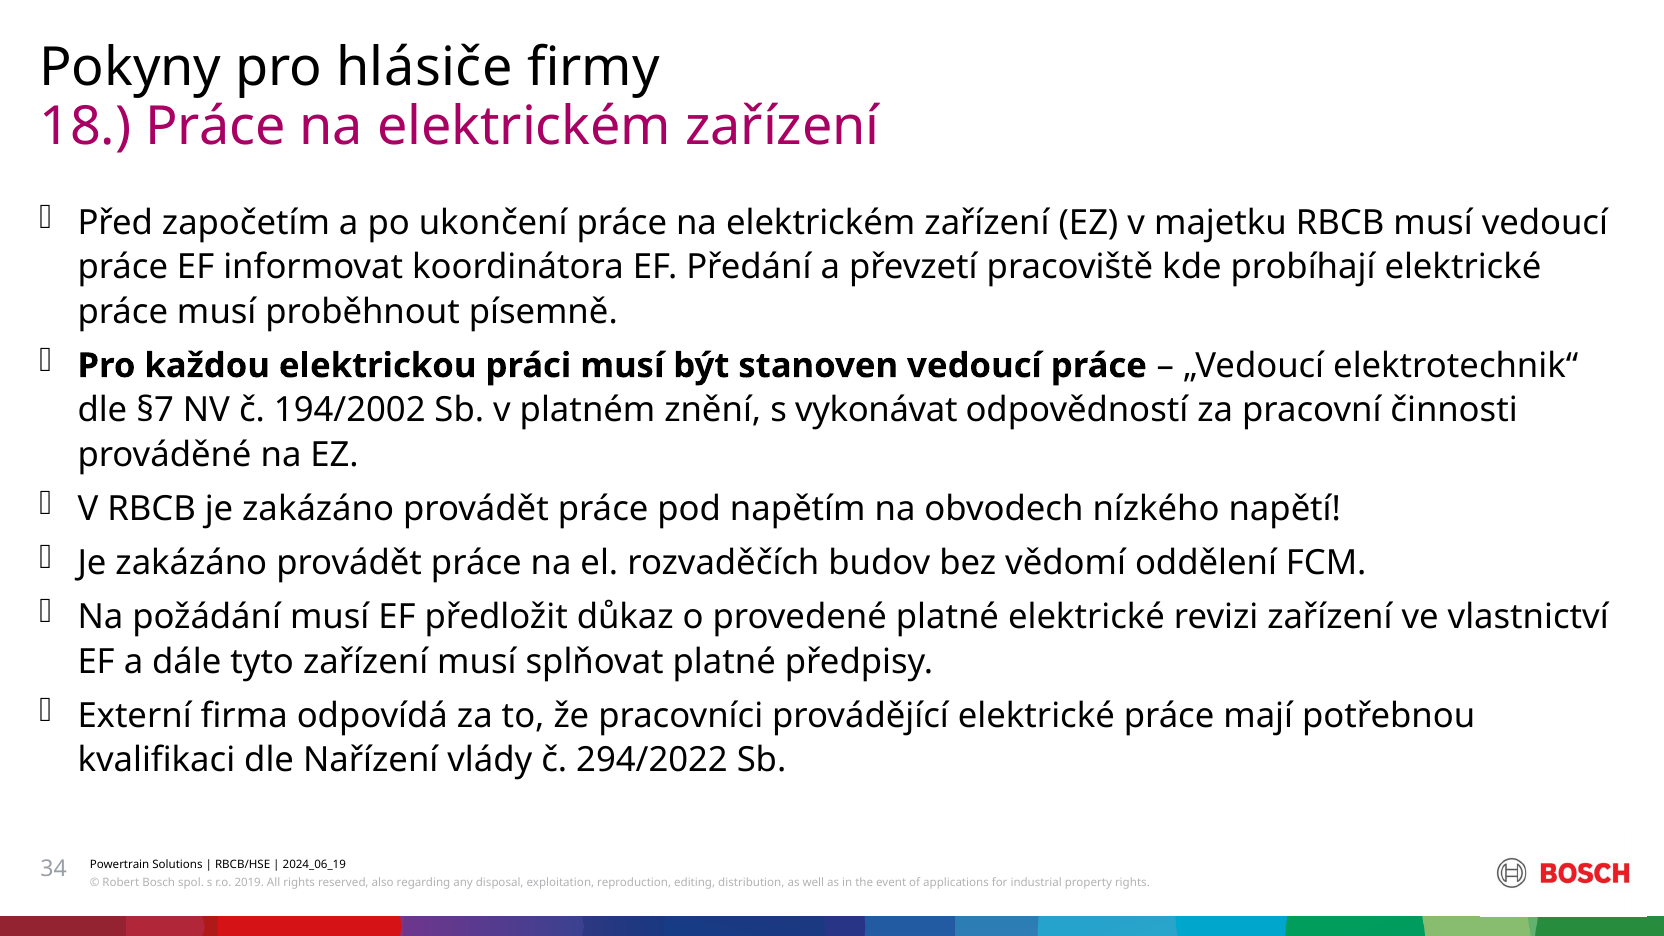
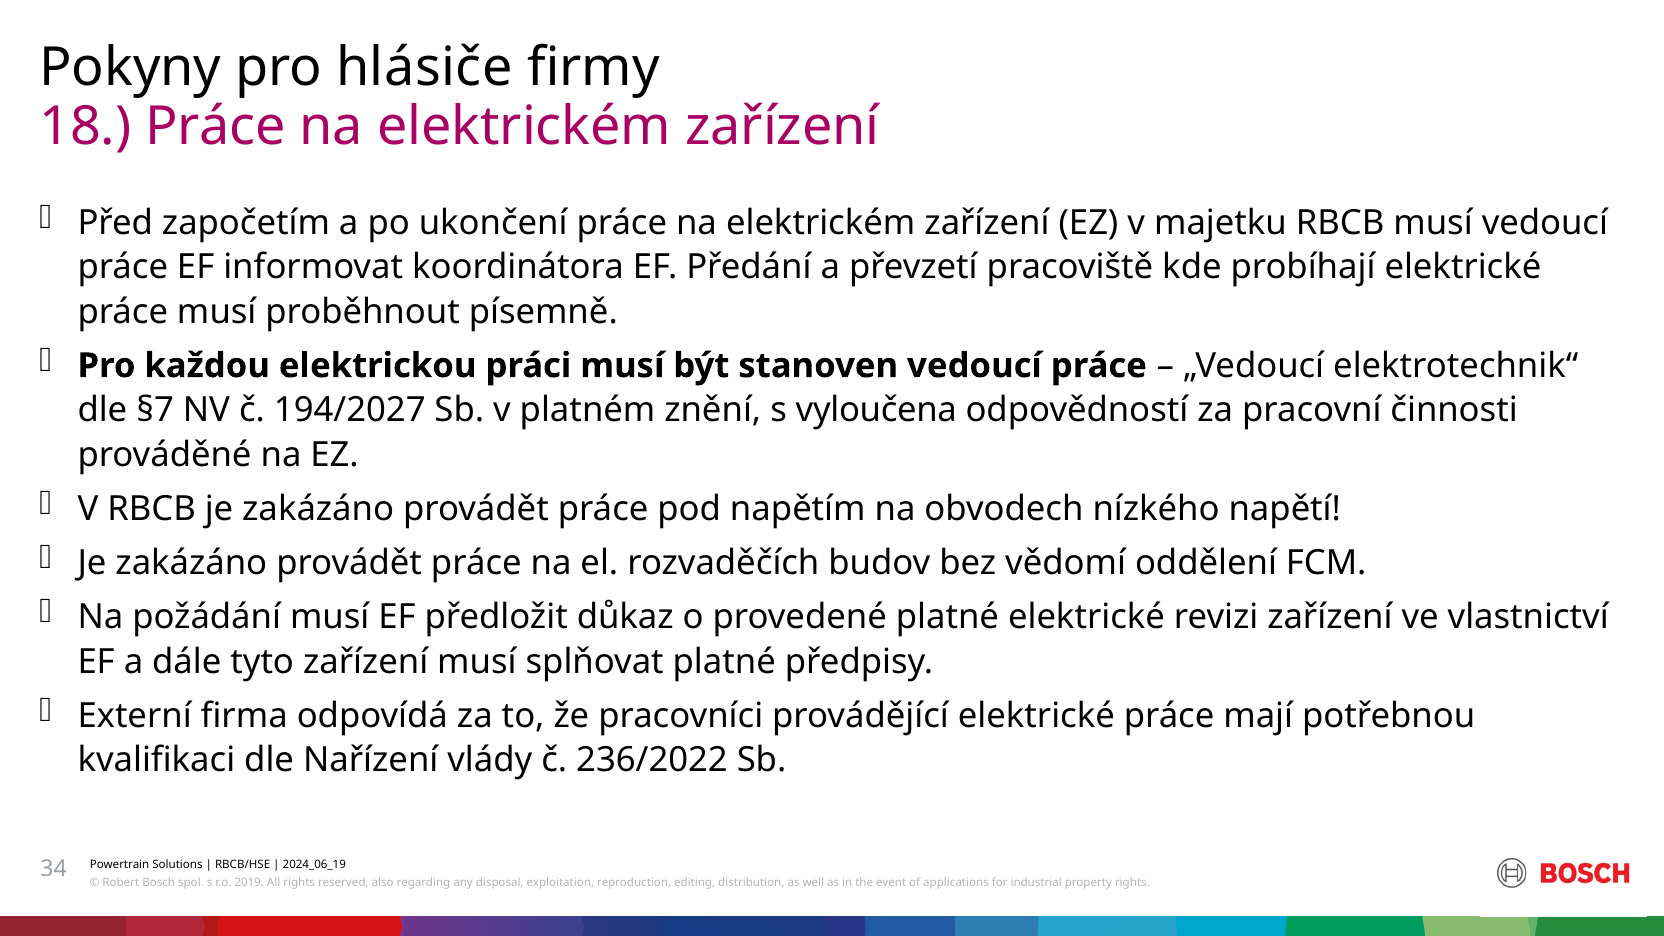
194/2002: 194/2002 -> 194/2027 (350, 410)
vykonávat: vykonávat -> vyloučena (876, 410)
294/2022: 294/2022 -> 236/2022 (652, 760)
